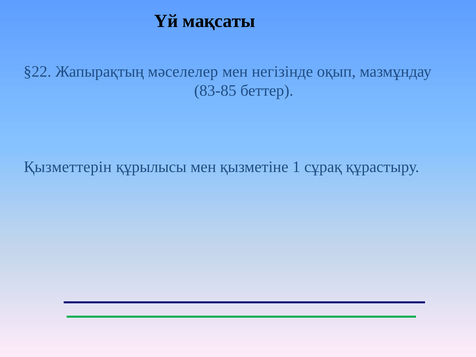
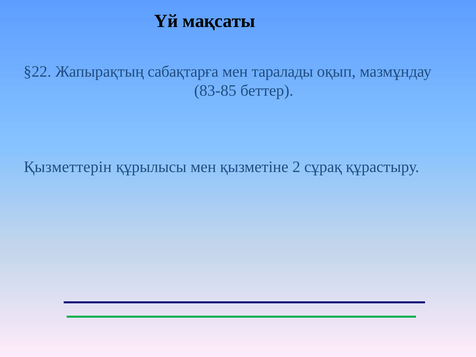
мәселелер: мәселелер -> сабақтарға (183, 72)
негізінде: негізінде -> таралады (282, 72)
1: 1 -> 2 (296, 167)
